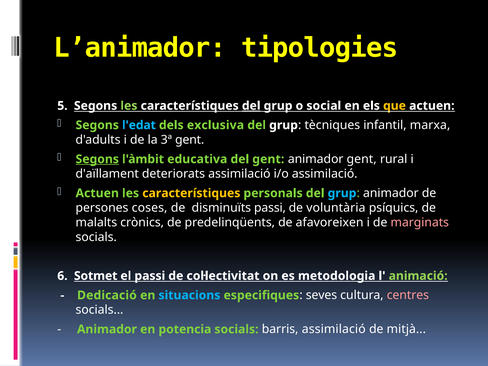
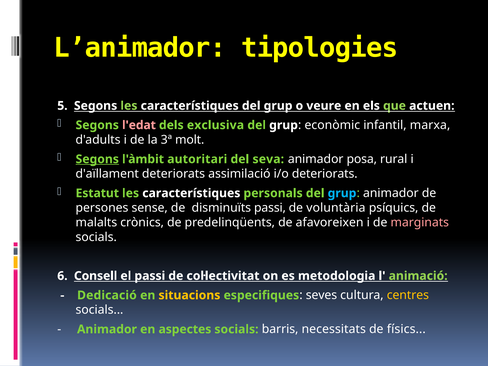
del underline: present -> none (251, 106)
social: social -> veure (324, 106)
que colour: yellow -> light green (394, 106)
l'edat colour: light blue -> pink (139, 125)
tècniques: tècniques -> econòmic (332, 125)
3ª gent: gent -> molt (190, 140)
educativa: educativa -> autoritari (197, 159)
del gent: gent -> seva (268, 159)
animador gent: gent -> posa (362, 159)
i/o assimilació: assimilació -> deteriorats (325, 174)
Actuen: Actuen -> Estatut (97, 193)
característiques colour: yellow -> white (191, 193)
coses: coses -> sense (150, 208)
Sotmet: Sotmet -> Consell (96, 276)
situacions colour: light blue -> yellow (189, 295)
centres colour: pink -> yellow (408, 295)
potencia: potencia -> aspectes (185, 329)
barris assimilació: assimilació -> necessitats (334, 329)
mitjà: mitjà -> físics (406, 329)
